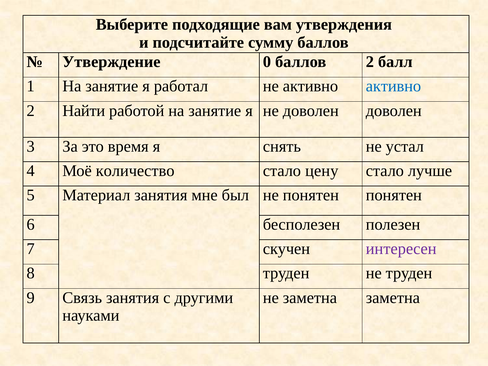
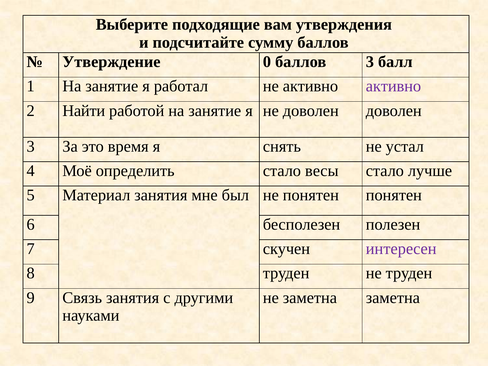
баллов 2: 2 -> 3 (370, 62)
активно colour: blue -> purple (393, 86)
количество: количество -> определить (135, 171)
цену: цену -> весы (322, 171)
